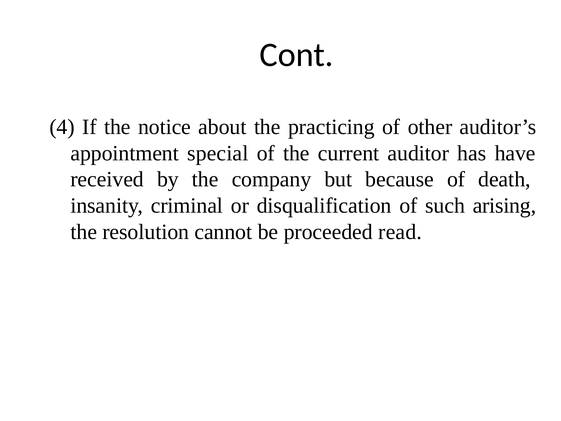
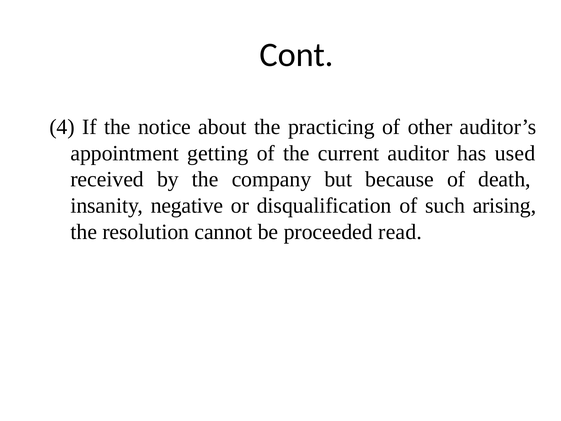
special: special -> getting (218, 153)
have: have -> used (515, 153)
criminal: criminal -> negative (187, 206)
